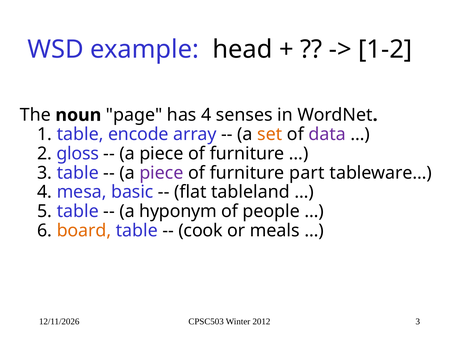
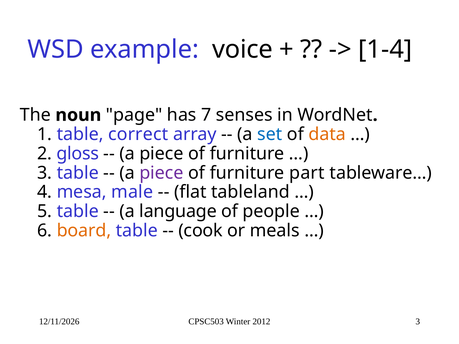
head: head -> voice (243, 50)
1-2: 1-2 -> 1-4 (385, 50)
has 4: 4 -> 7 (206, 115)
encode: encode -> correct (138, 134)
set colour: orange -> blue (270, 134)
data colour: purple -> orange (327, 134)
basic: basic -> male (132, 192)
hyponym: hyponym -> language (178, 212)
